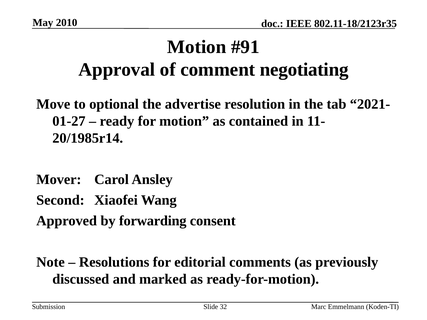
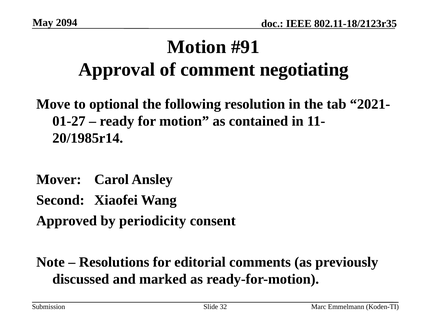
2010: 2010 -> 2094 (67, 23)
advertise: advertise -> following (193, 104)
forwarding: forwarding -> periodicity (153, 221)
